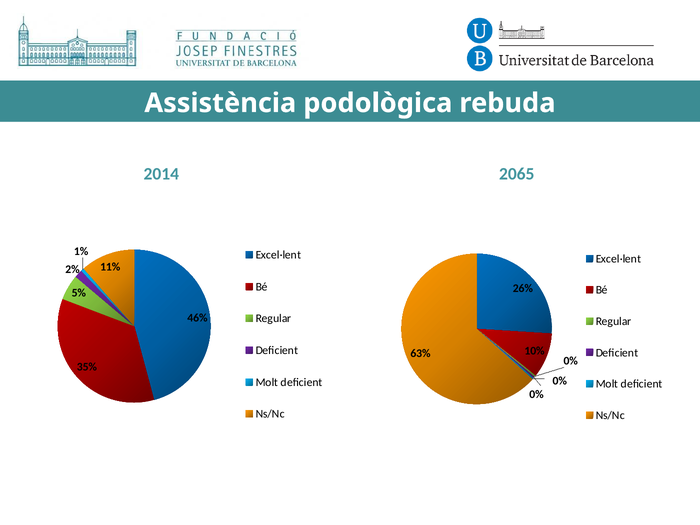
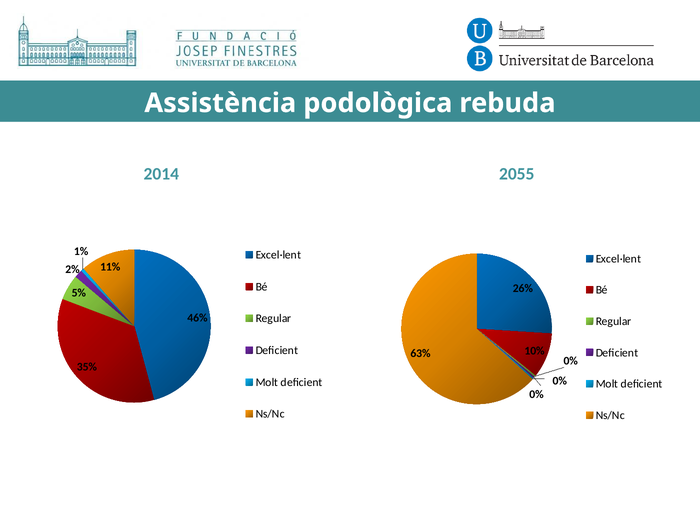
2065: 2065 -> 2055 (517, 174)
